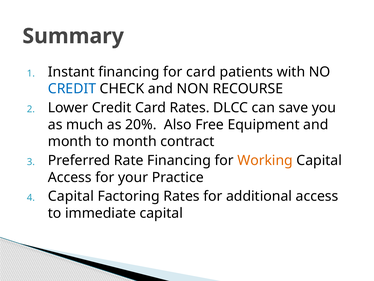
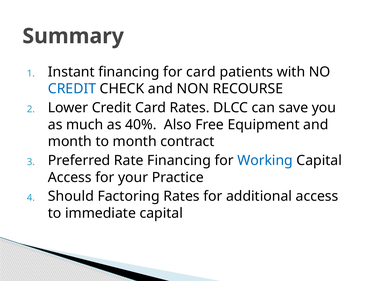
20%: 20% -> 40% (141, 124)
Working colour: orange -> blue (265, 160)
Capital: Capital -> Should (71, 196)
